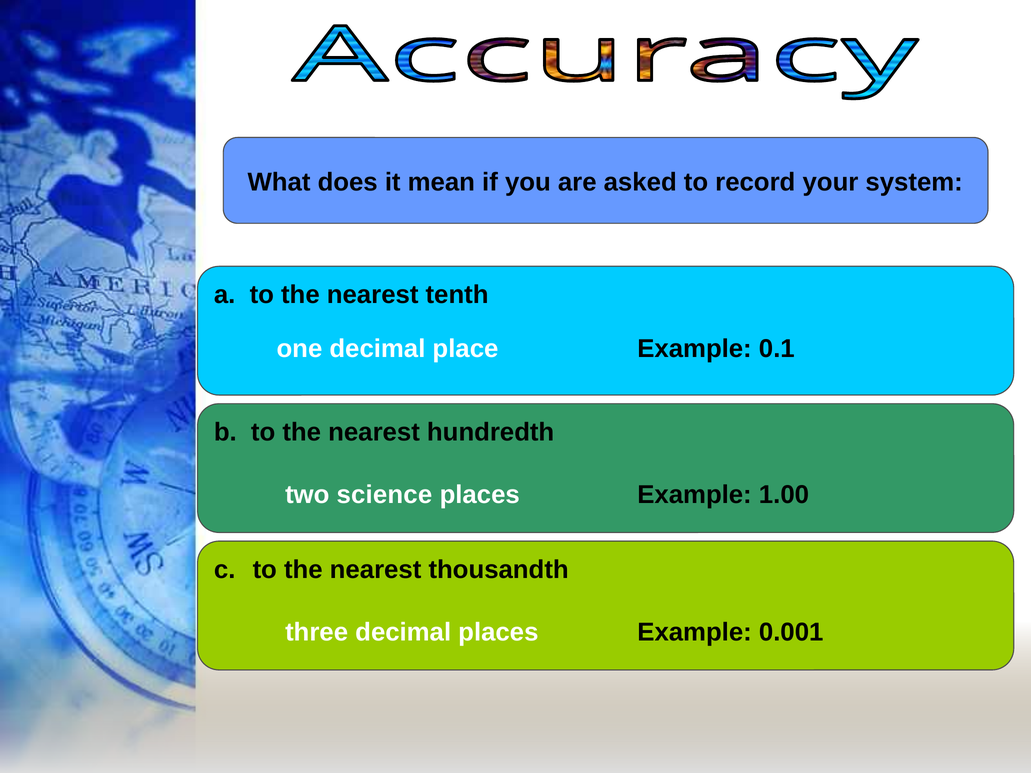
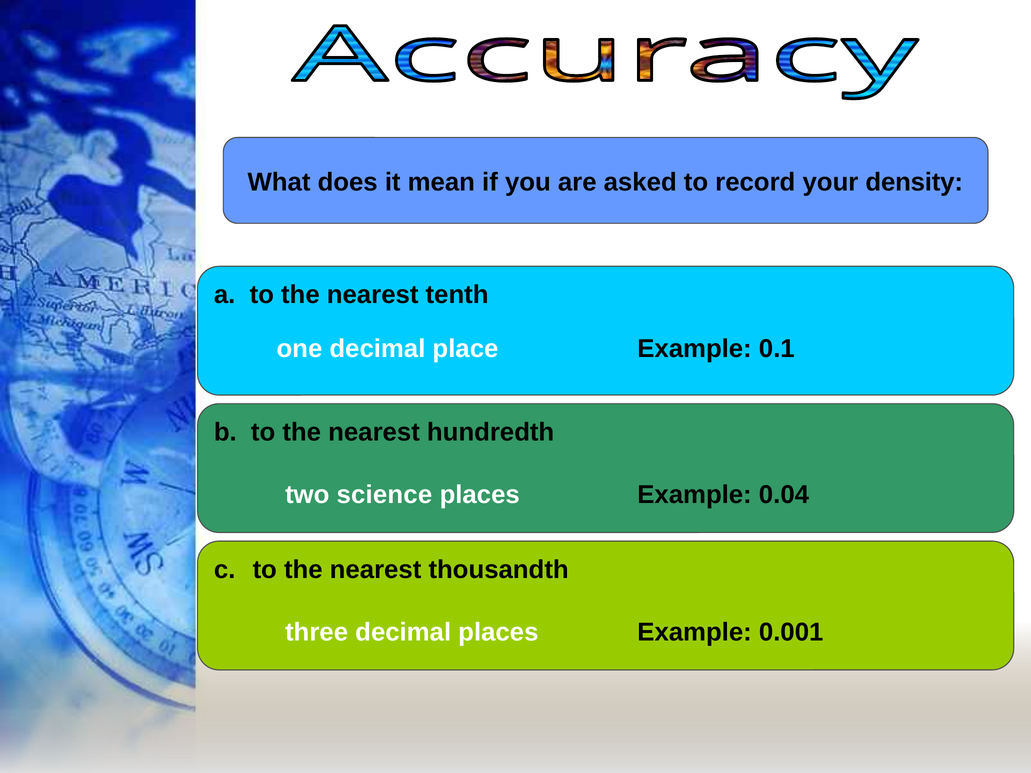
system: system -> density (914, 182)
1.00: 1.00 -> 0.04 (784, 495)
